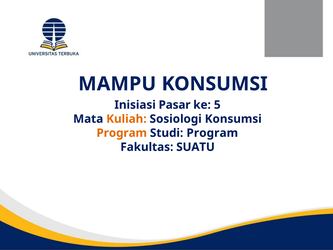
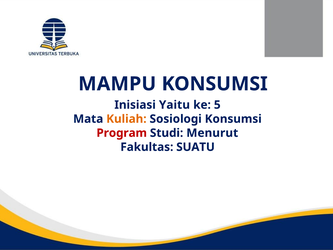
Pasar: Pasar -> Yaitu (174, 105)
Program colour: orange -> red (122, 133)
Studi Program: Program -> Menurut (212, 133)
